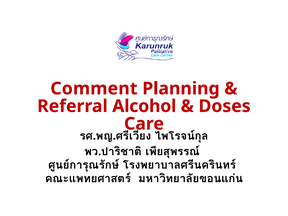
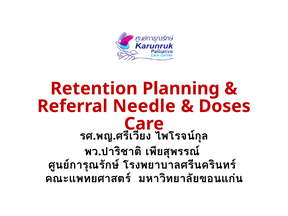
Comment: Comment -> Retention (94, 89)
Alcohol: Alcohol -> Needle (144, 106)
